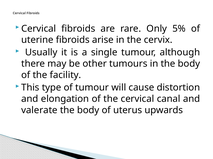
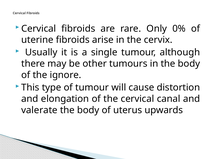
5%: 5% -> 0% (179, 29)
facility: facility -> ignore (66, 75)
